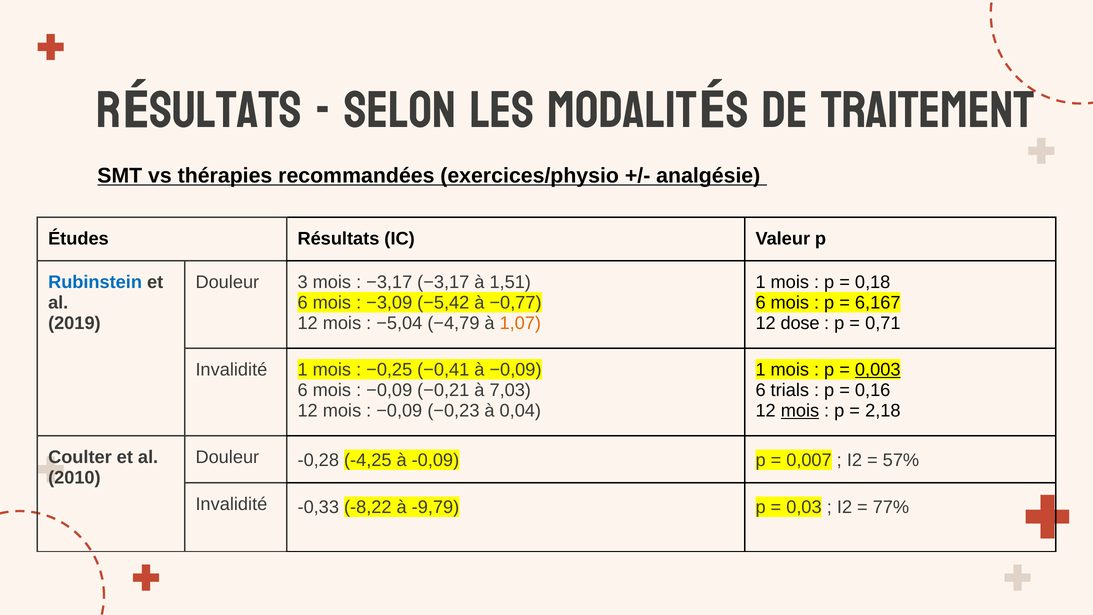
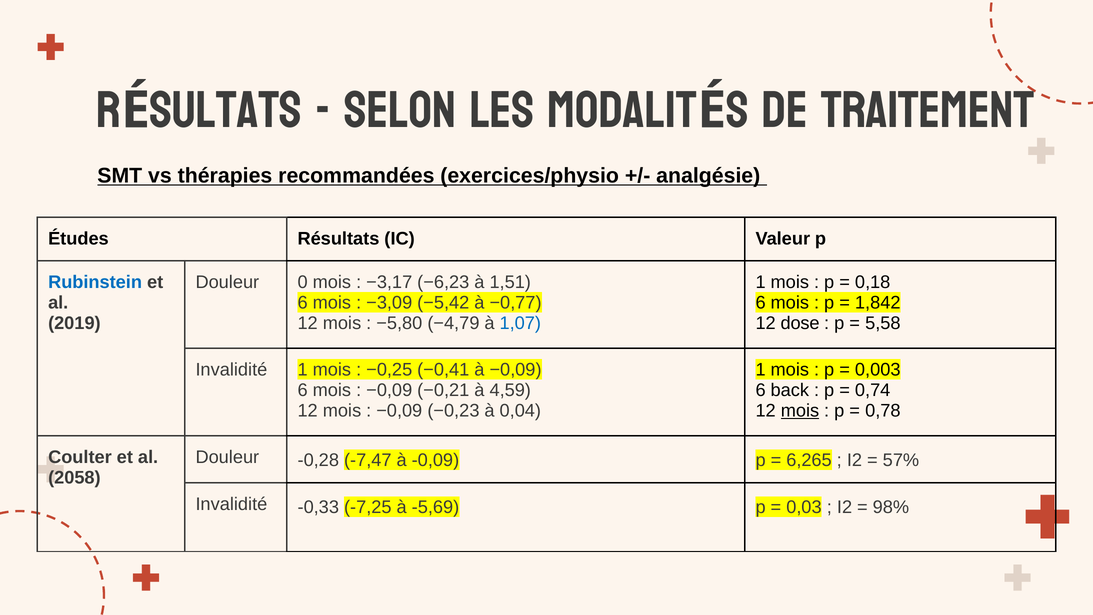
3: 3 -> 0 (303, 282)
−3,17 −3,17: −3,17 -> −6,23 (443, 282)
6,167: 6,167 -> 1,842 (878, 303)
−5,04: −5,04 -> −5,80 (399, 323)
1,07 colour: orange -> blue (520, 323)
0,71: 0,71 -> 5,58 (883, 323)
0,003 underline: present -> none (878, 370)
7,03: 7,03 -> 4,59 (510, 390)
trials: trials -> back (790, 390)
0,16: 0,16 -> 0,74 (873, 390)
2,18: 2,18 -> 0,78 (883, 410)
-4,25: -4,25 -> -7,47 (368, 460)
0,007: 0,007 -> 6,265 (809, 460)
2010: 2010 -> 2058 (74, 477)
-8,22: -8,22 -> -7,25 (368, 507)
-9,79: -9,79 -> -5,69 (435, 507)
77%: 77% -> 98% (891, 507)
